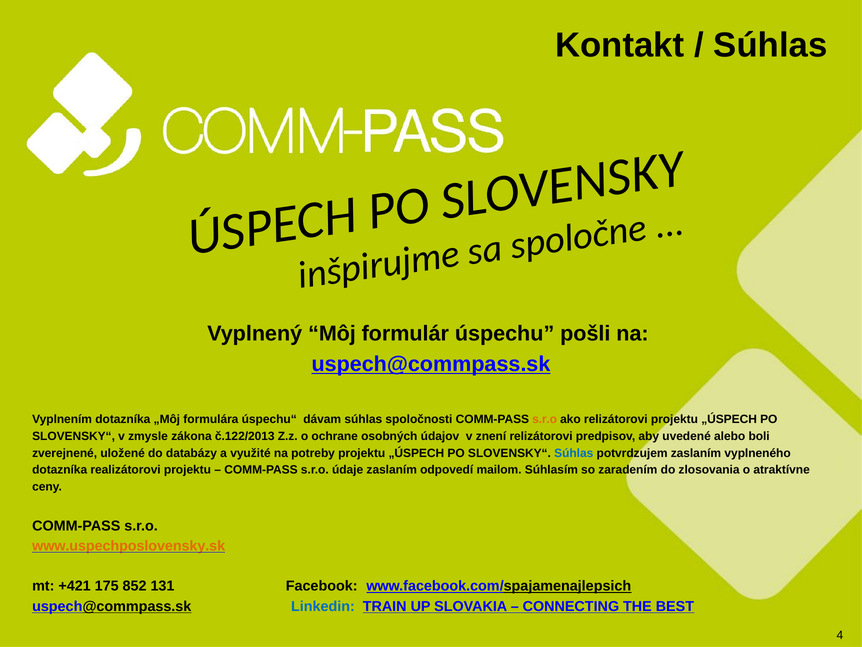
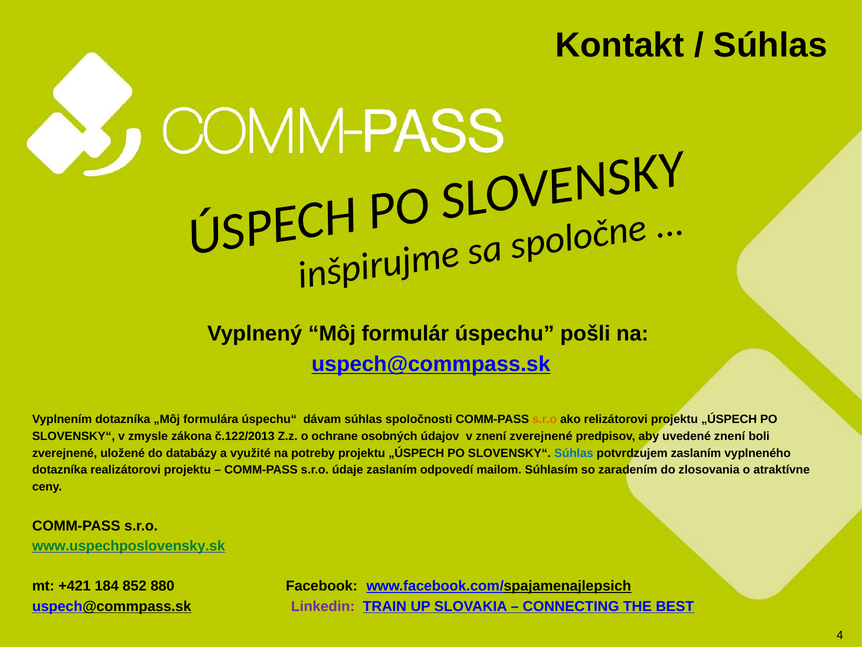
znení relizátorovi: relizátorovi -> zverejnené (541, 436)
uvedené alebo: alebo -> znení (730, 436)
www.uspechposlovensky.sk colour: orange -> green (129, 545)
175: 175 -> 184 (107, 586)
131: 131 -> 880 (162, 586)
Linkedin colour: blue -> purple (323, 606)
